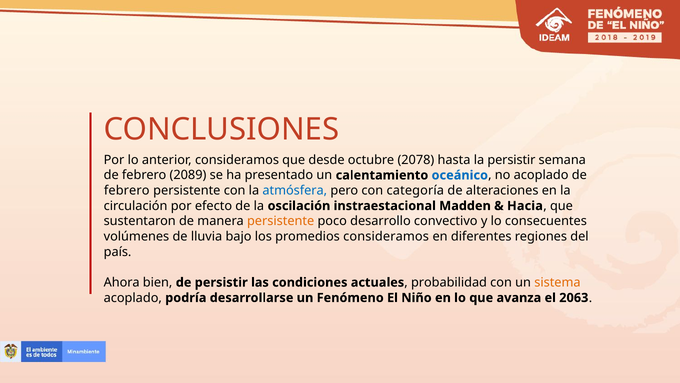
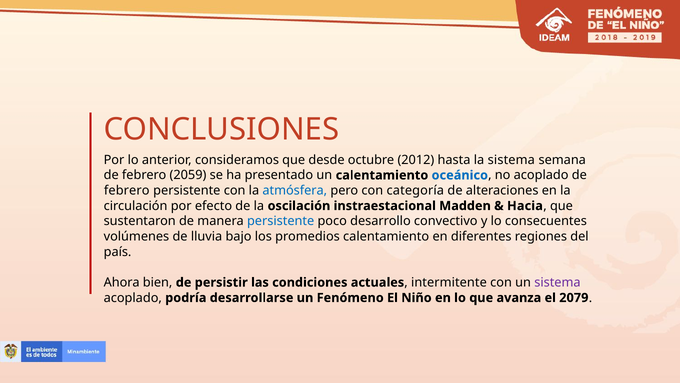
2078: 2078 -> 2012 (416, 160)
la persistir: persistir -> sistema (511, 160)
2089: 2089 -> 2059 (188, 175)
persistente colour: orange -> blue (281, 221)
promedios consideramos: consideramos -> calentamiento (386, 236)
probabilidad: probabilidad -> intermitente (449, 282)
sistema colour: orange -> purple (557, 282)
2063: 2063 -> 2079 (574, 297)
